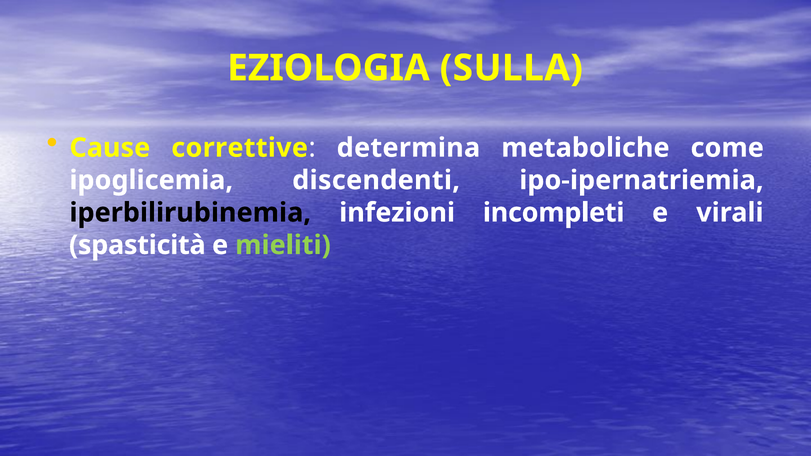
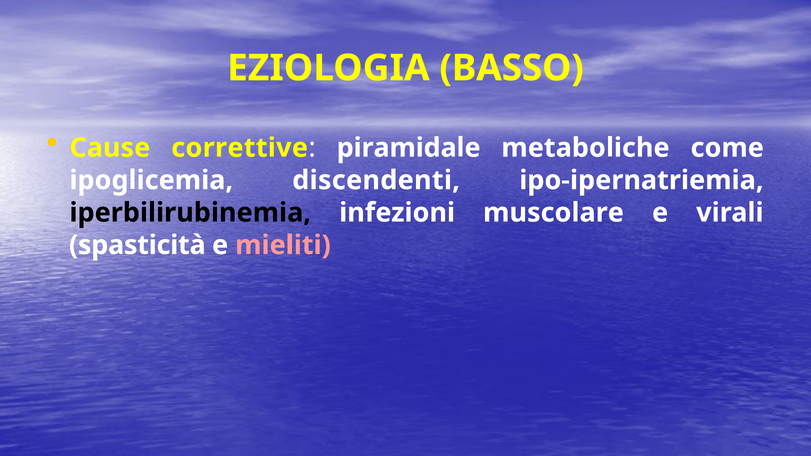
SULLA: SULLA -> BASSO (512, 68)
determina: determina -> piramidale (409, 148)
incompleti: incompleti -> muscolare (553, 213)
mieliti colour: light green -> pink (283, 245)
